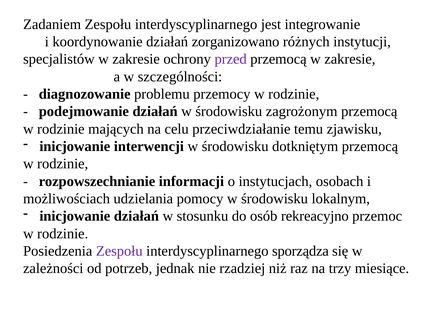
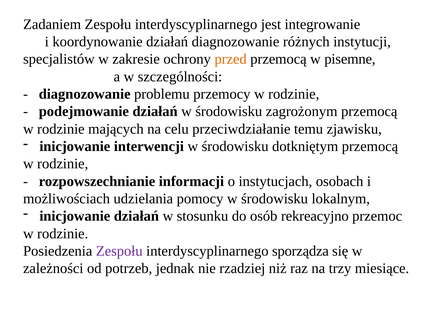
działań zorganizowano: zorganizowano -> diagnozowanie (236, 42)
przed colour: purple -> orange (231, 59)
przemocą w zakresie: zakresie -> pisemne (350, 59)
